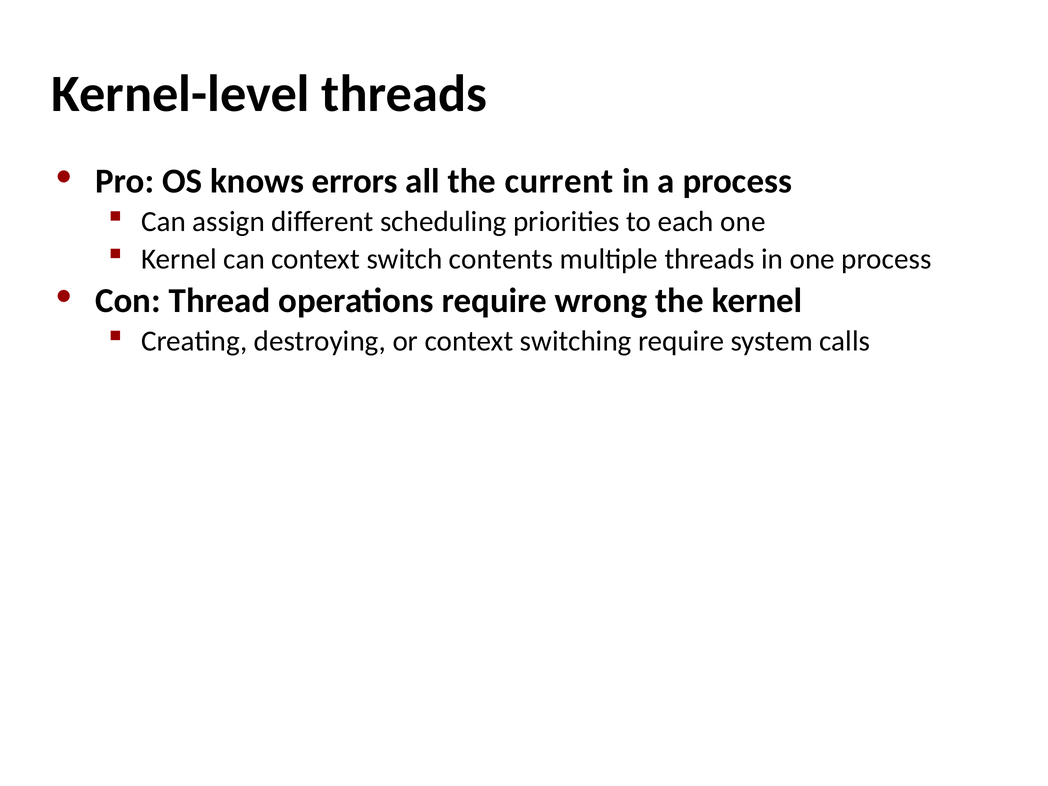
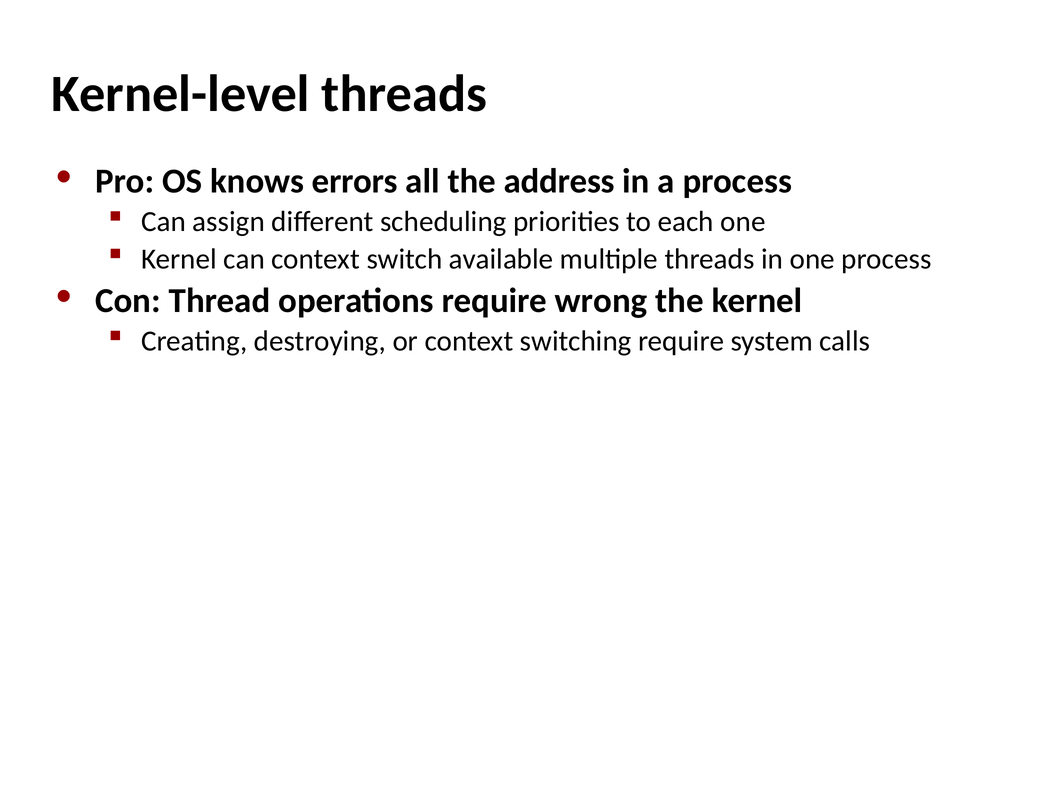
current: current -> address (559, 181)
contents: contents -> available (501, 259)
